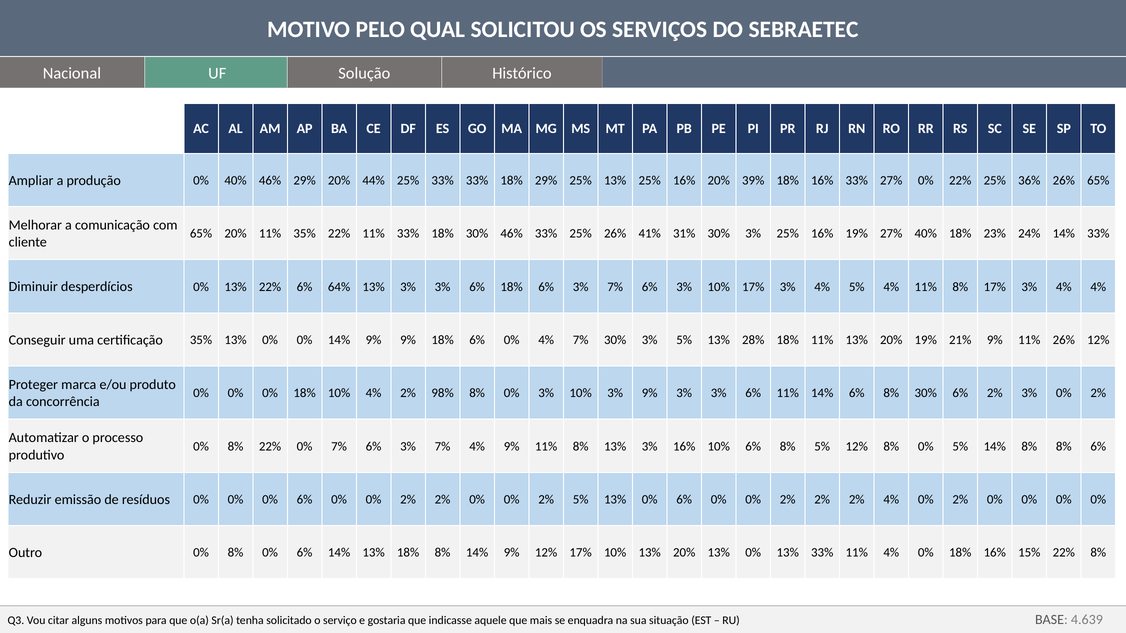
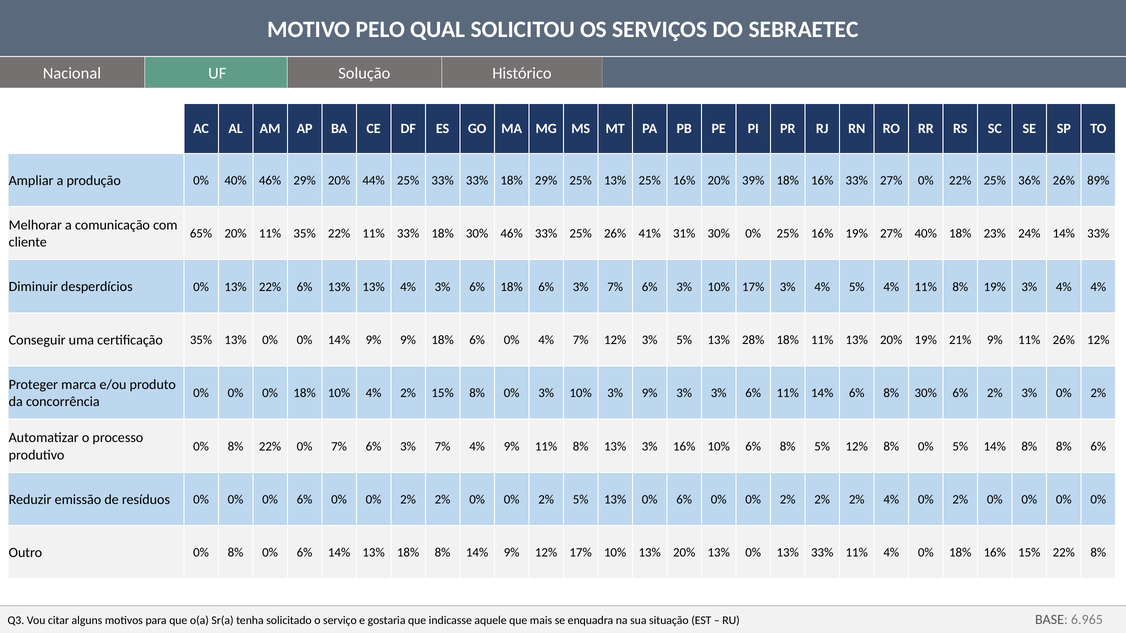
26% 65%: 65% -> 89% (1098, 181)
31% 30% 3%: 3% -> 0% (753, 234)
6% 64%: 64% -> 13% (339, 287)
3%: 3% -> 4% (408, 287)
8% 17%: 17% -> 19% (995, 287)
7% 30%: 30% -> 12% (615, 340)
2% 98%: 98% -> 15% (443, 393)
4.639: 4.639 -> 6.965 (1087, 620)
